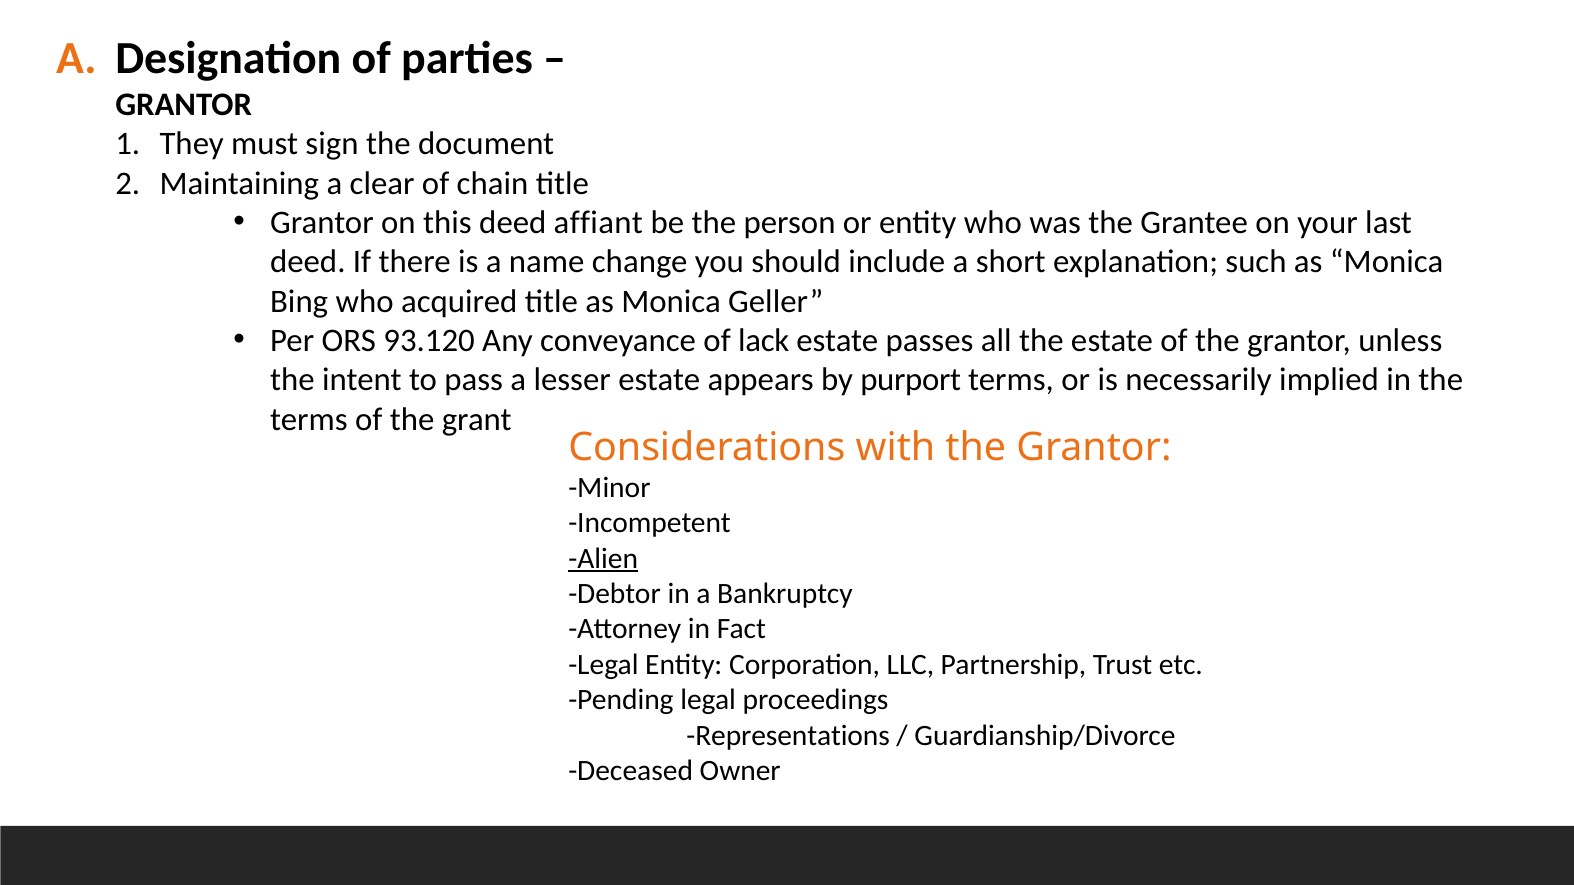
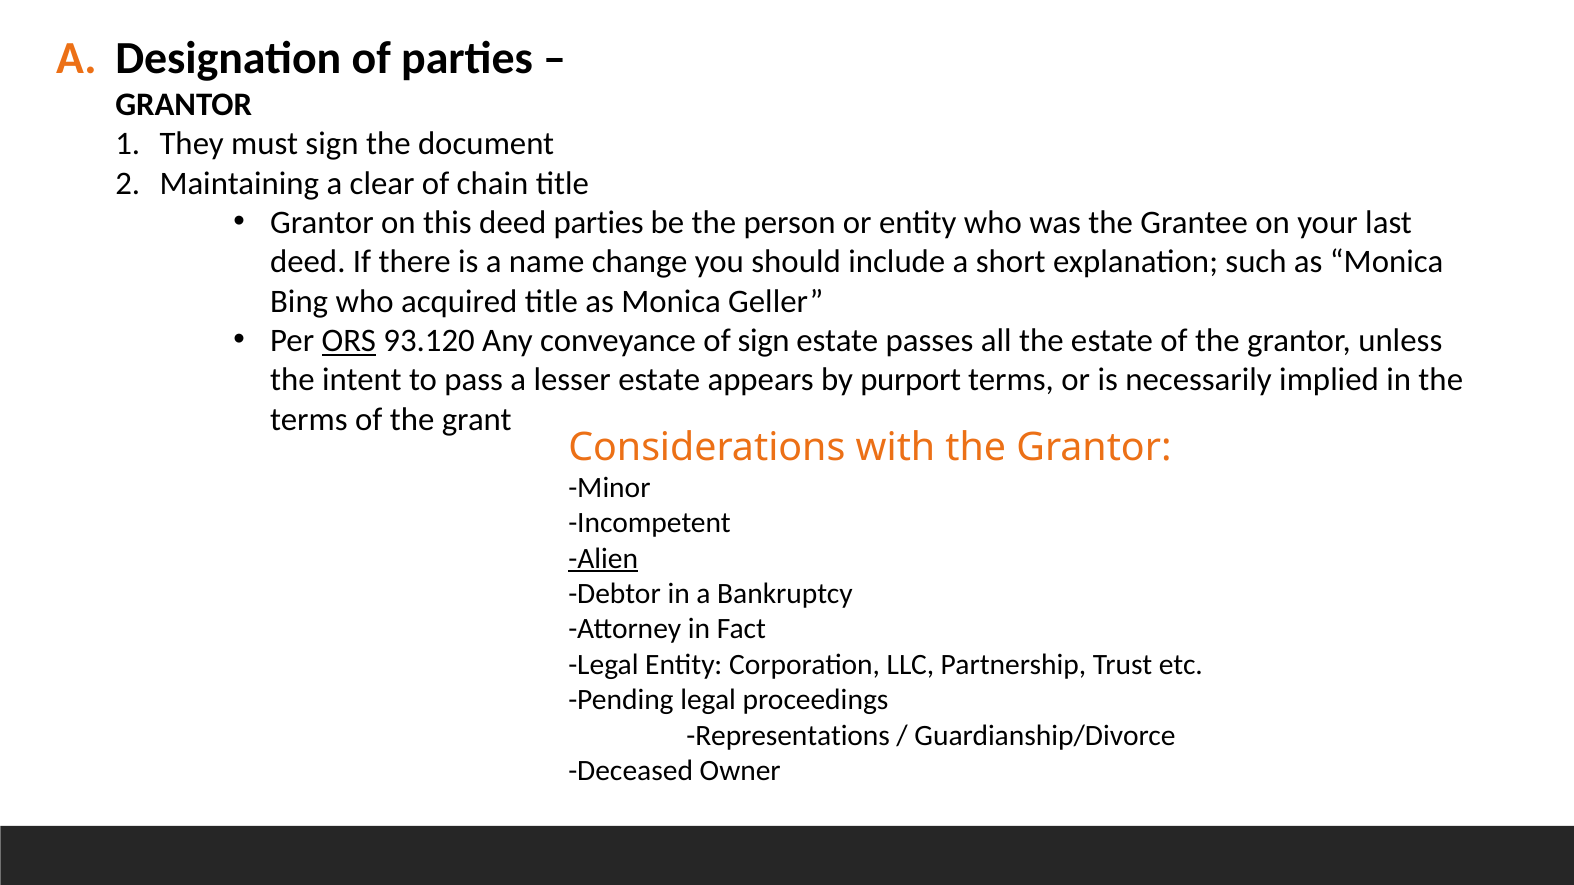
deed affiant: affiant -> parties (599, 223)
ORS underline: none -> present (349, 341)
of lack: lack -> sign (764, 341)
